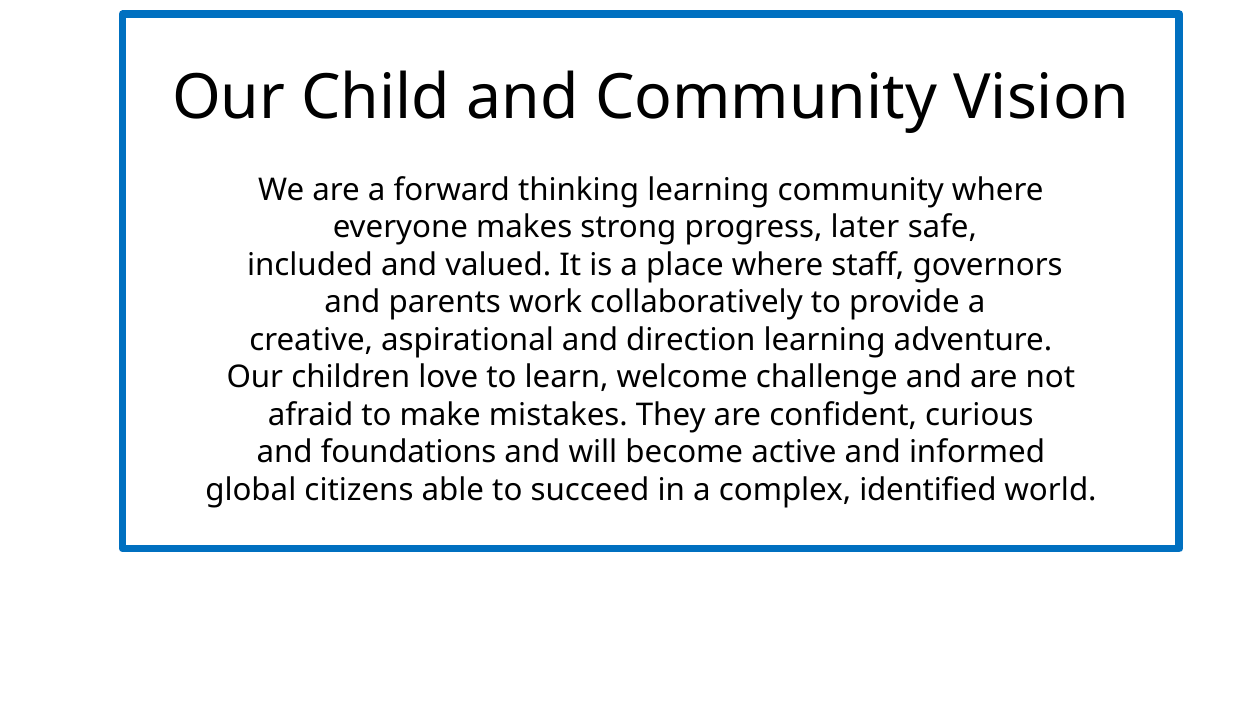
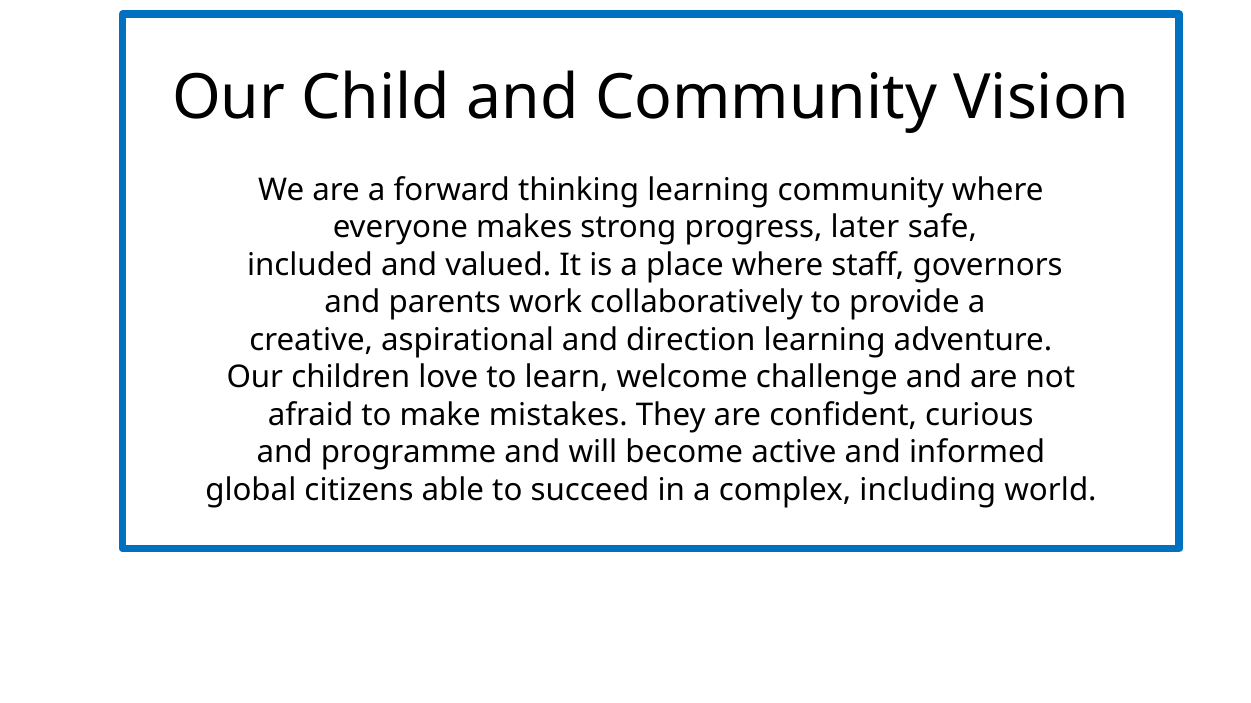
foundations: foundations -> programme (409, 453)
identified: identified -> including (928, 490)
